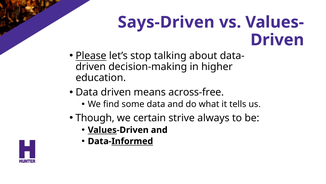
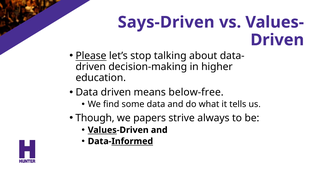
across-free: across-free -> below-free (196, 92)
certain: certain -> papers (150, 118)
